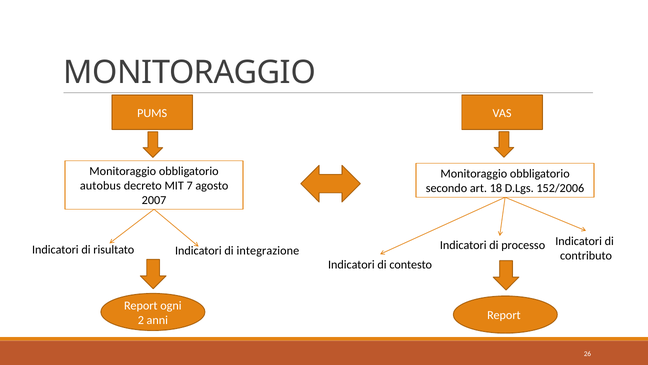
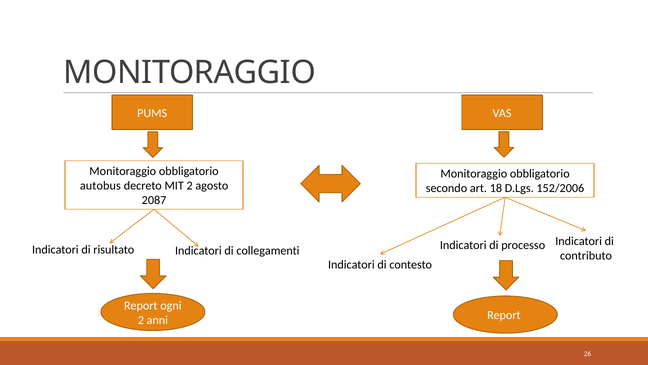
MIT 7: 7 -> 2 (190, 186)
2007: 2007 -> 2087 (154, 200)
integrazione: integrazione -> collegamenti (268, 251)
